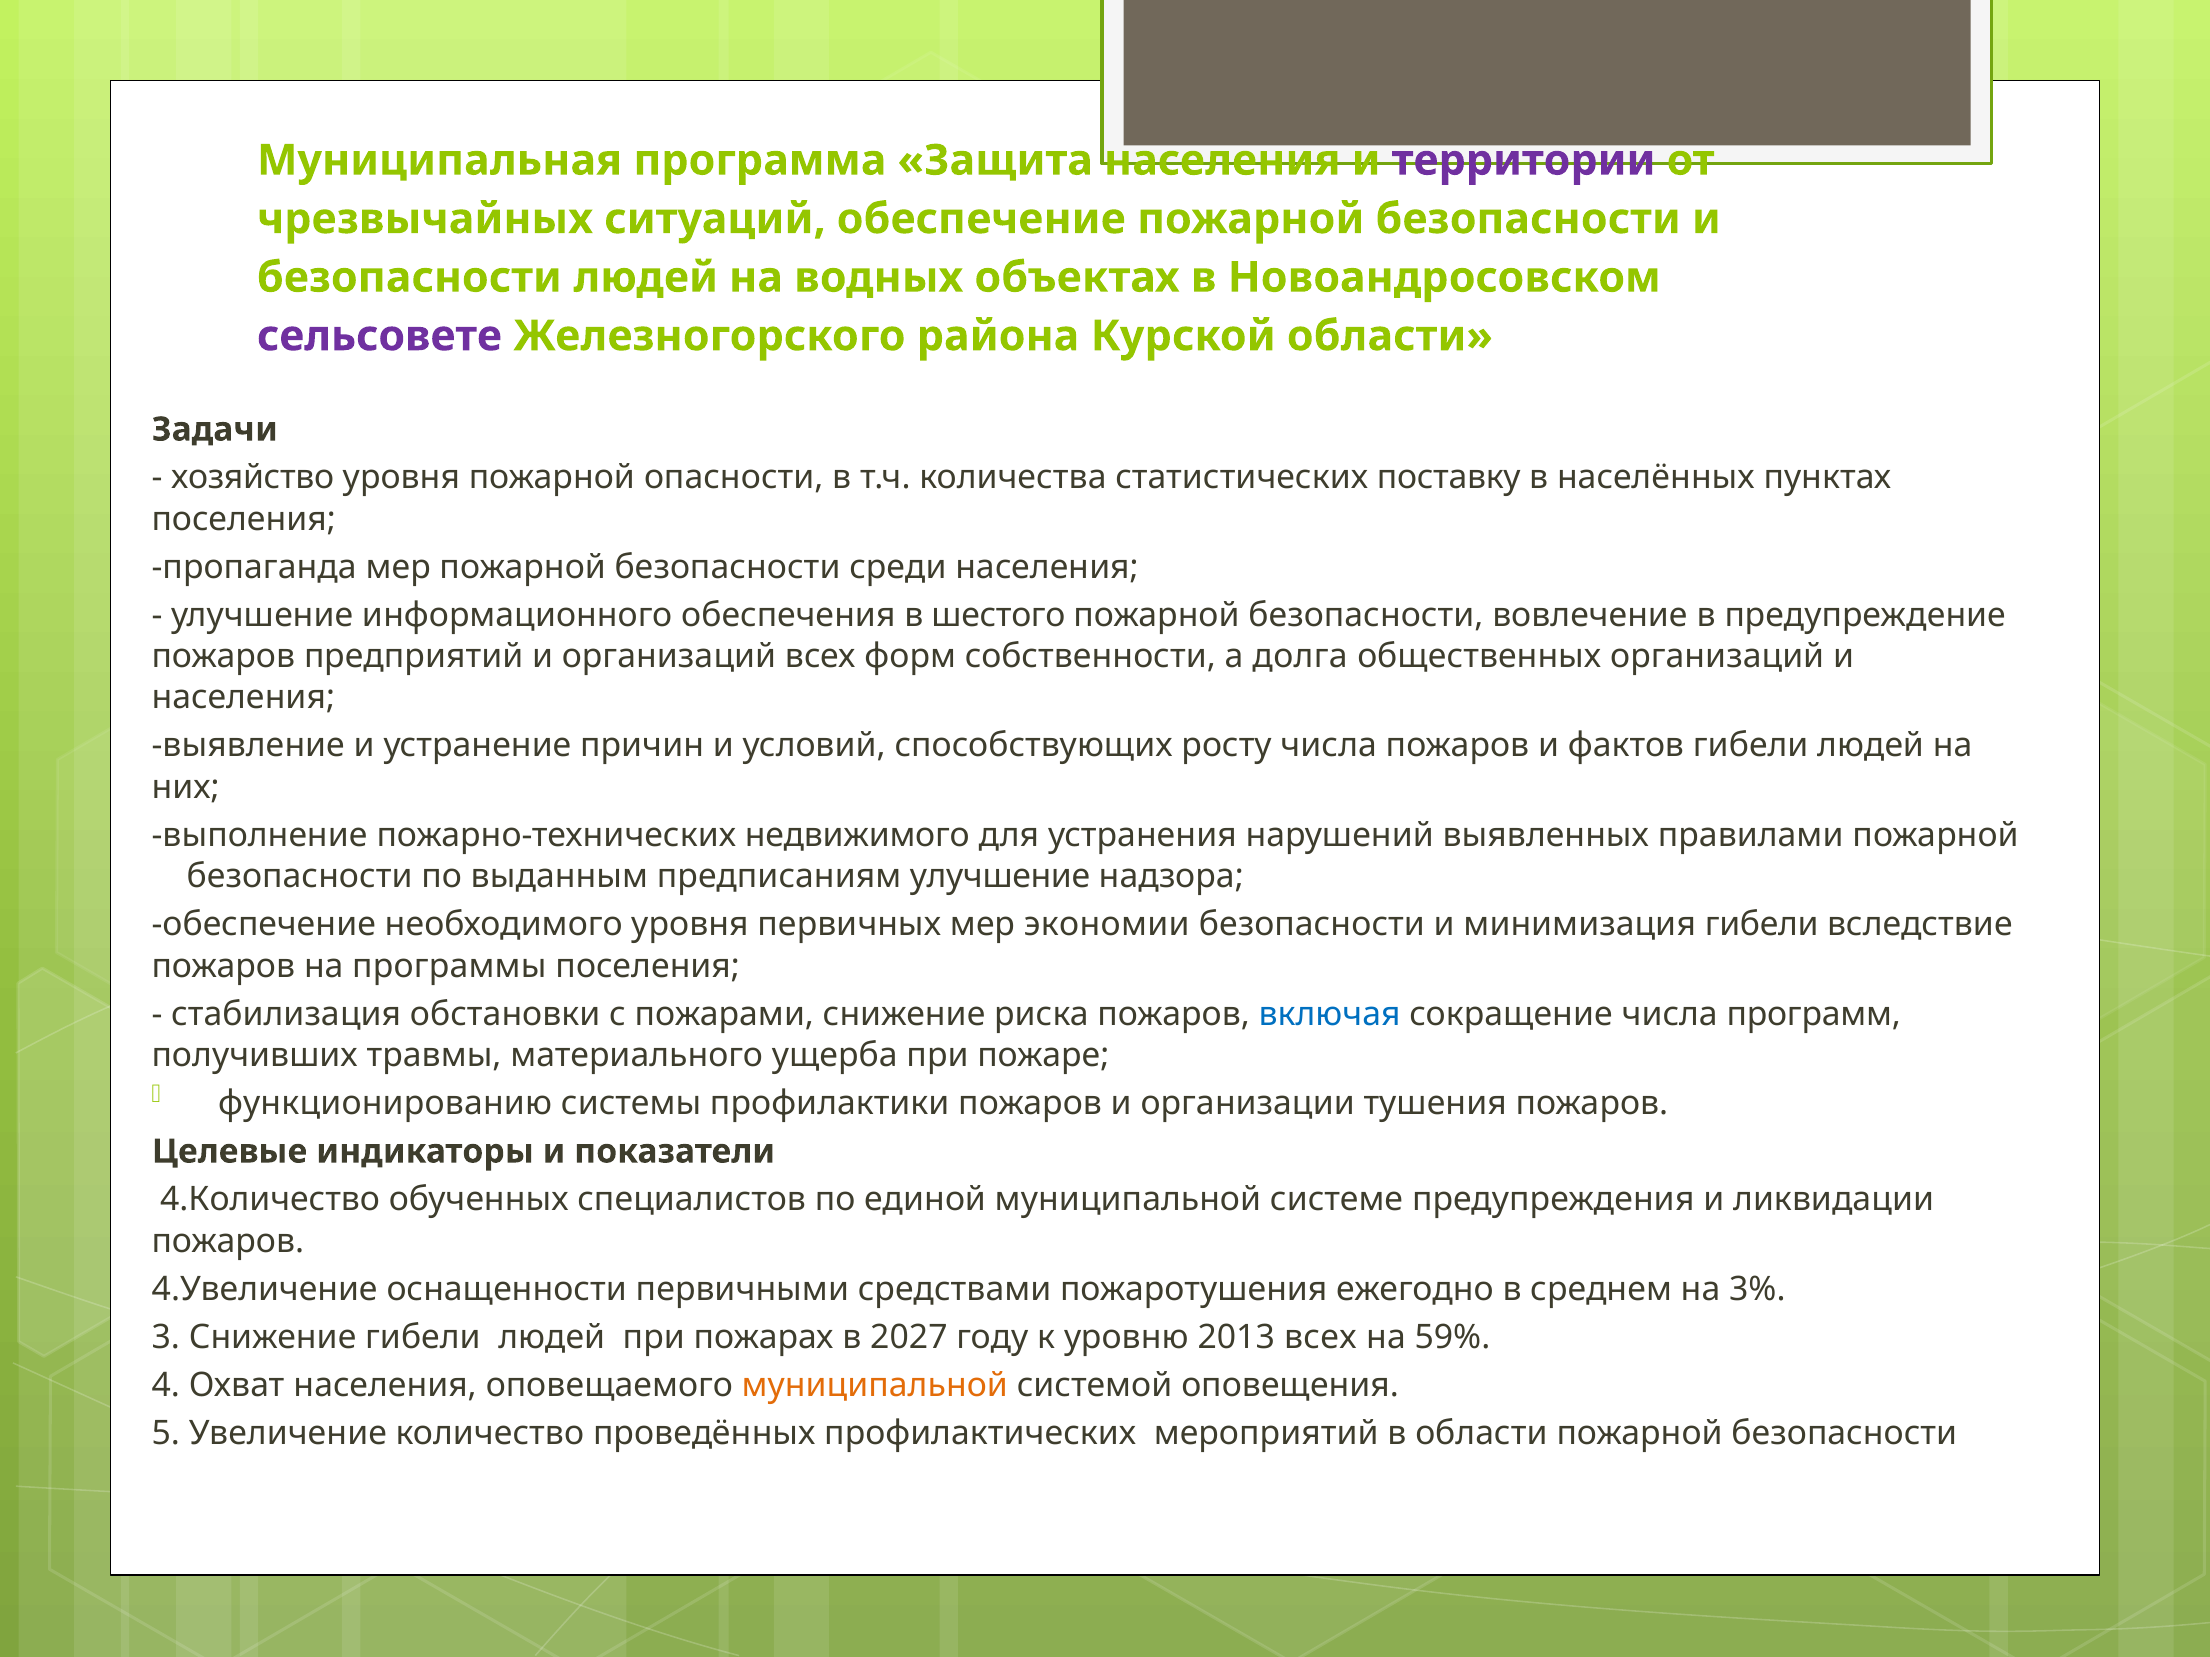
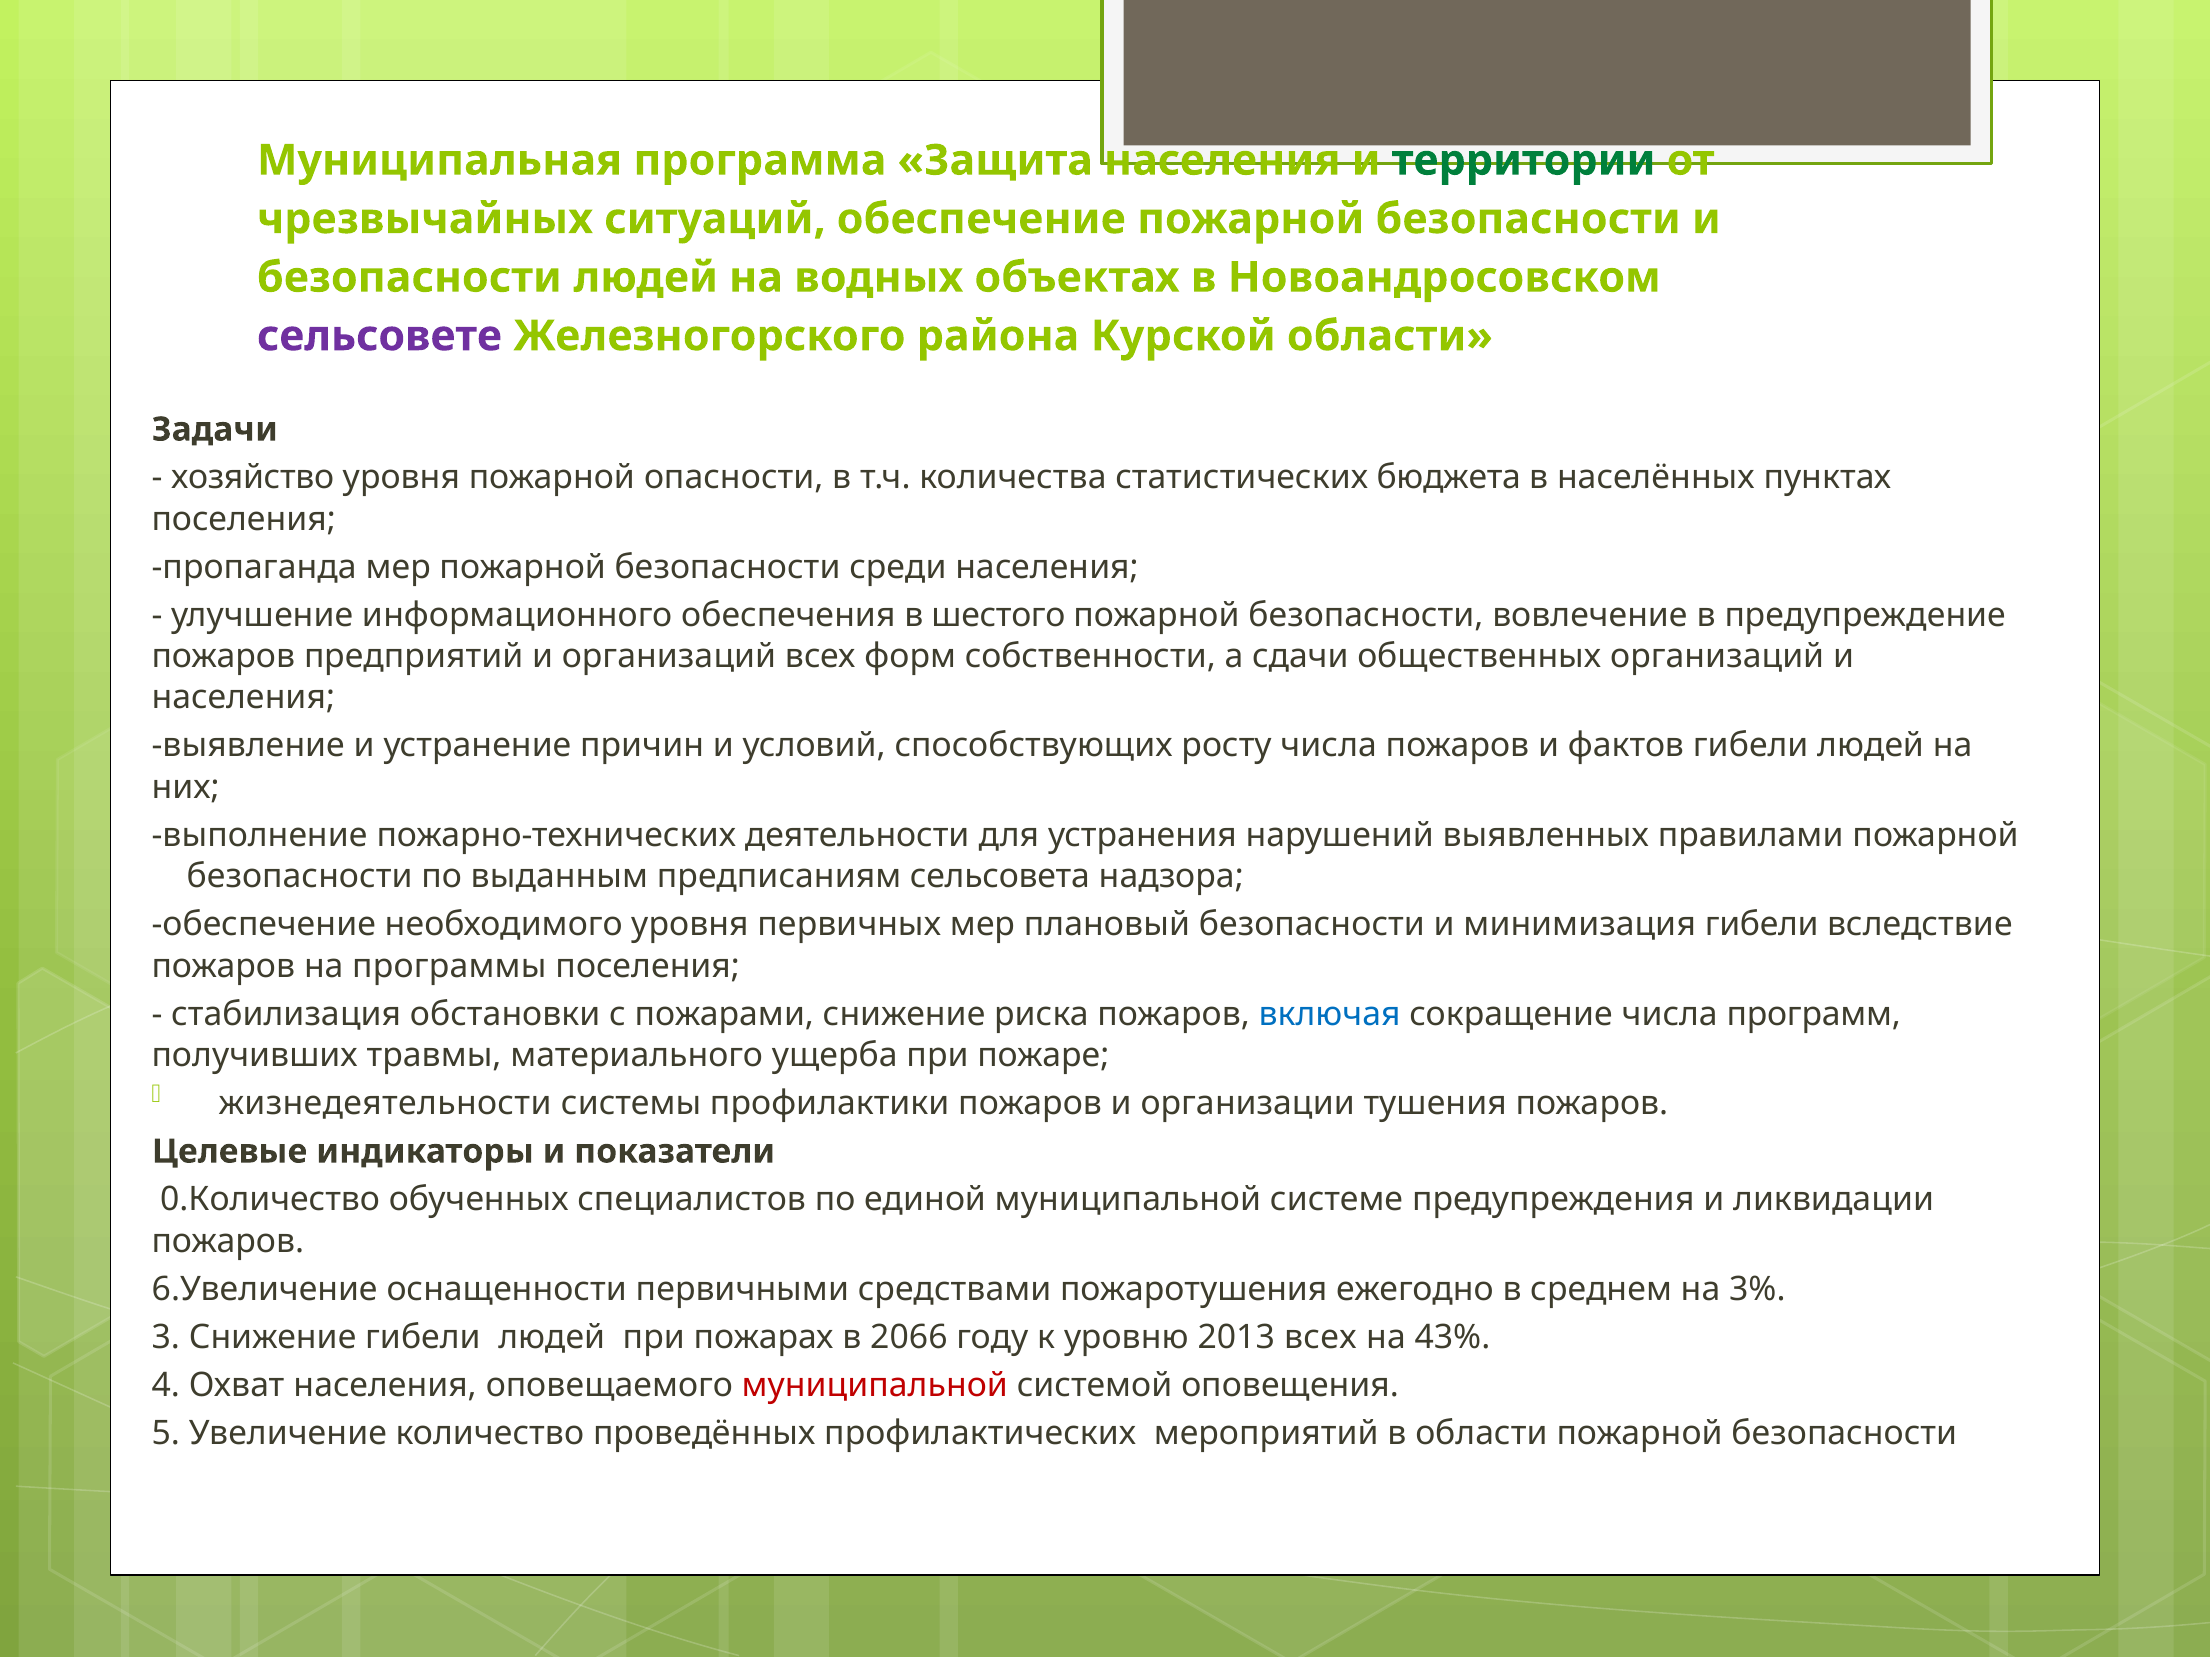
территории colour: purple -> green (1524, 161)
поставку: поставку -> бюджета (1449, 478)
долга: долга -> сдачи (1300, 657)
недвижимого: недвижимого -> деятельности (857, 835)
предписаниям улучшение: улучшение -> сельсовета (1000, 877)
экономии: экономии -> плановый (1107, 925)
функционированию: функционированию -> жизнедеятельности (385, 1104)
4.Количество: 4.Количество -> 0.Количество (270, 1200)
4.Увеличение: 4.Увеличение -> 6.Увеличение (265, 1289)
2027: 2027 -> 2066 (909, 1337)
59%: 59% -> 43% (1452, 1337)
муниципальной colour: orange -> red (875, 1385)
